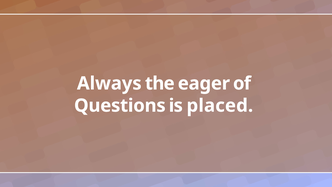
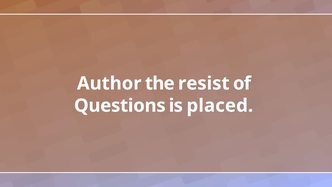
Always: Always -> Author (109, 83)
eager: eager -> resist (204, 83)
